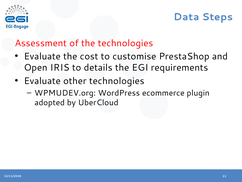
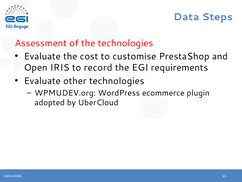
details: details -> record (98, 67)
